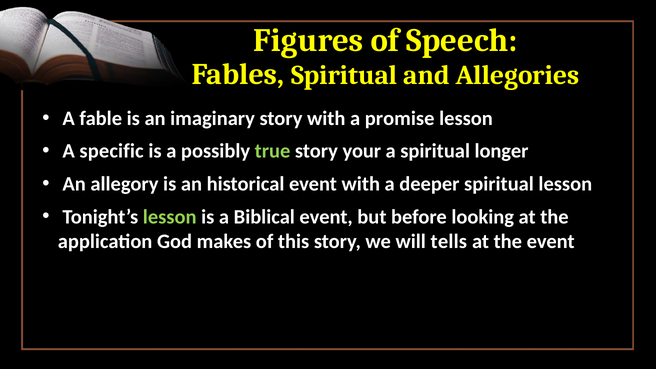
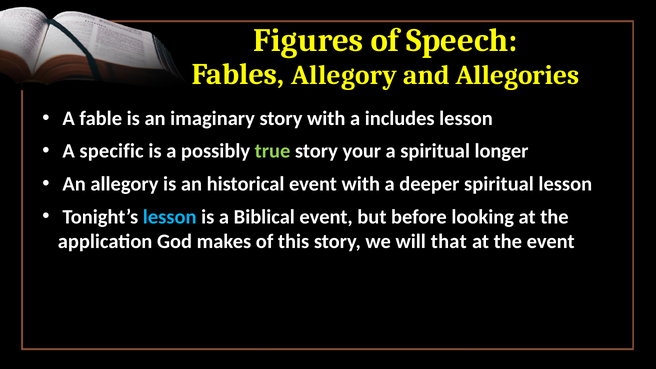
Fables Spiritual: Spiritual -> Allegory (344, 75)
promise: promise -> includes (400, 118)
lesson colour: light green -> light blue (170, 217)
tells: tells -> that (449, 241)
